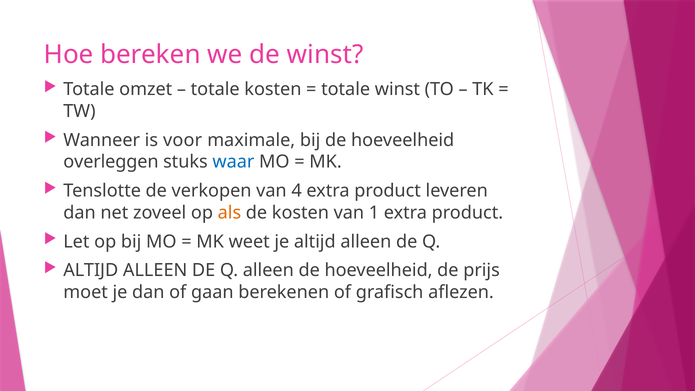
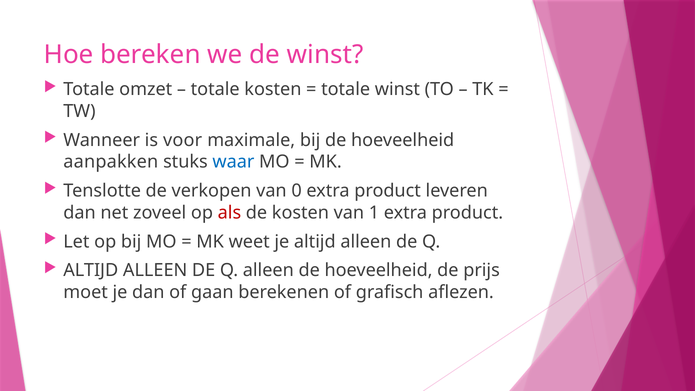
overleggen: overleggen -> aanpakken (111, 162)
4: 4 -> 0 (297, 191)
als colour: orange -> red (229, 213)
